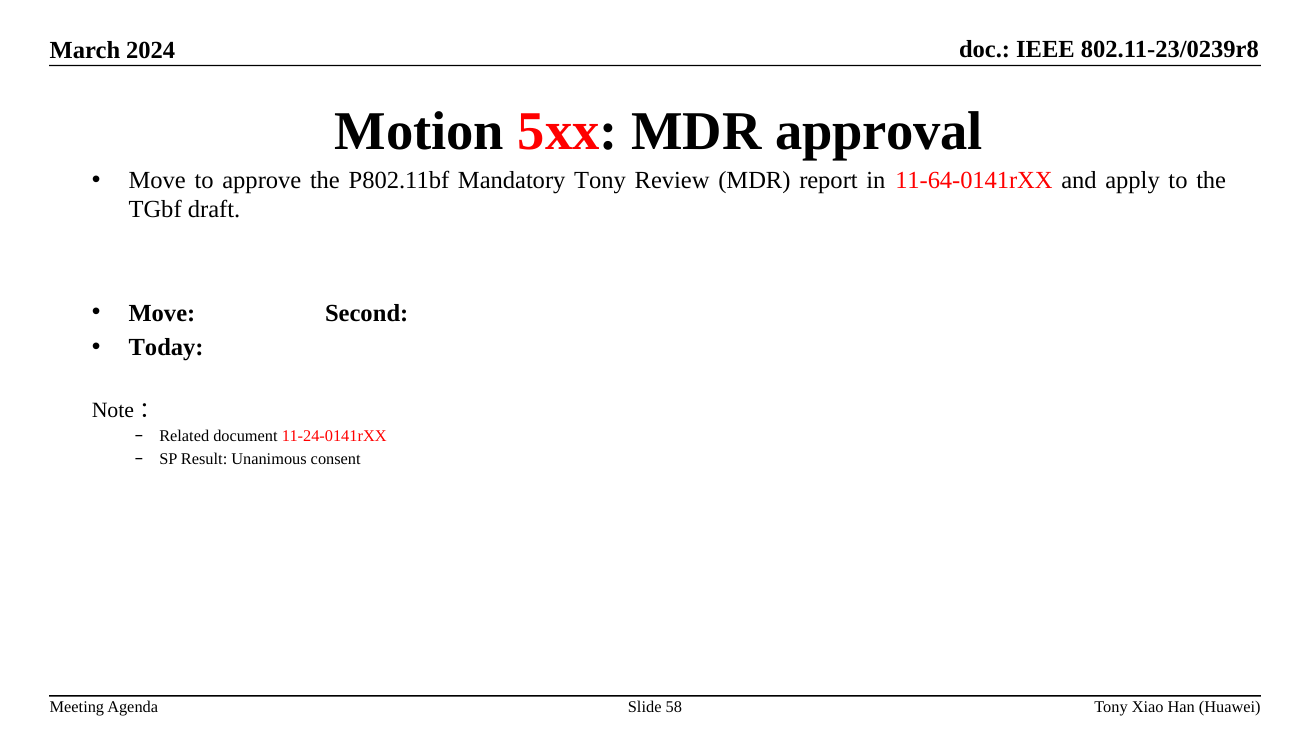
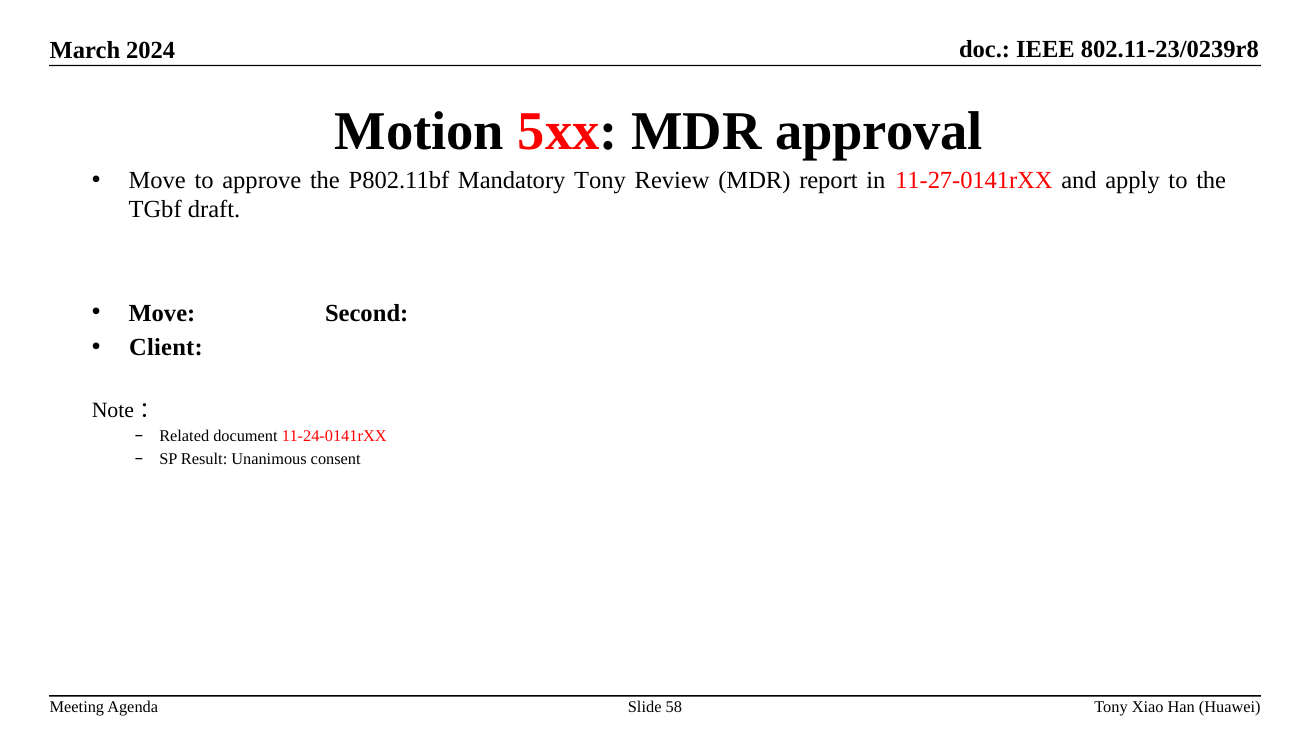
11-64-0141rXX: 11-64-0141rXX -> 11-27-0141rXX (974, 180)
Today: Today -> Client (166, 347)
